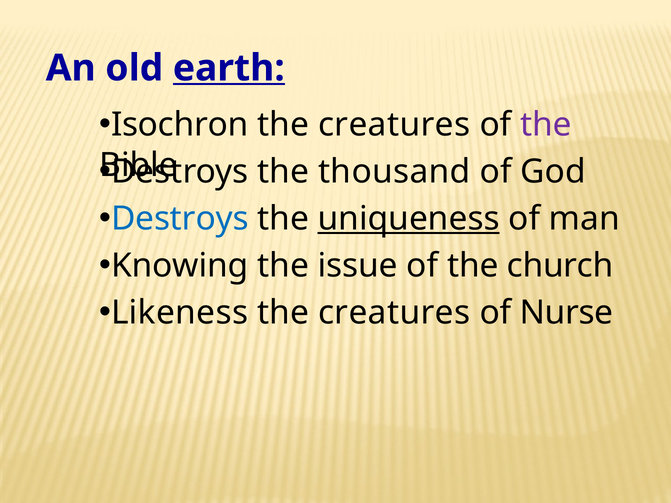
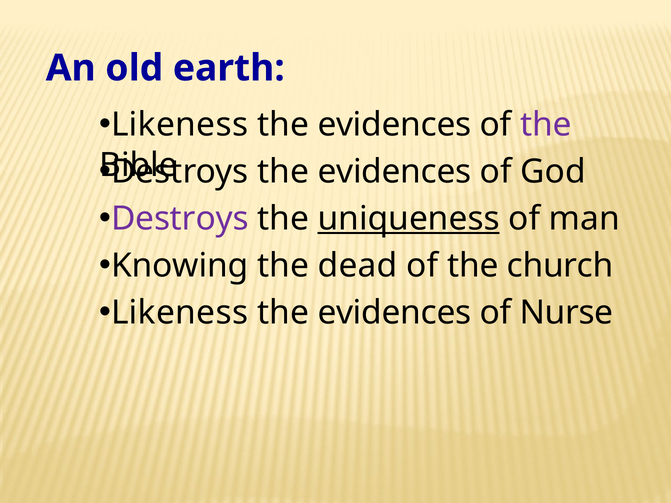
earth underline: present -> none (229, 68)
Isochron: Isochron -> Likeness (180, 125)
creatures: creatures -> evidences (394, 125)
thousand: thousand -> evidences (395, 172)
Destroys colour: blue -> purple (180, 219)
issue: issue -> dead (358, 266)
creatures: creatures -> evidences (394, 313)
